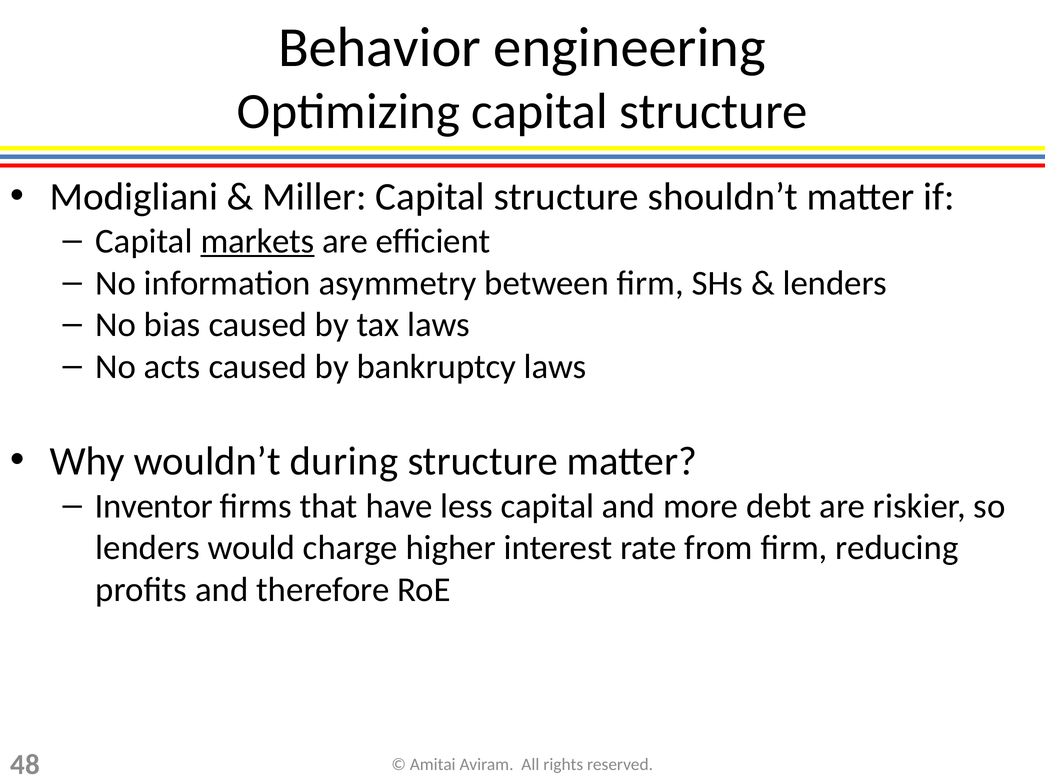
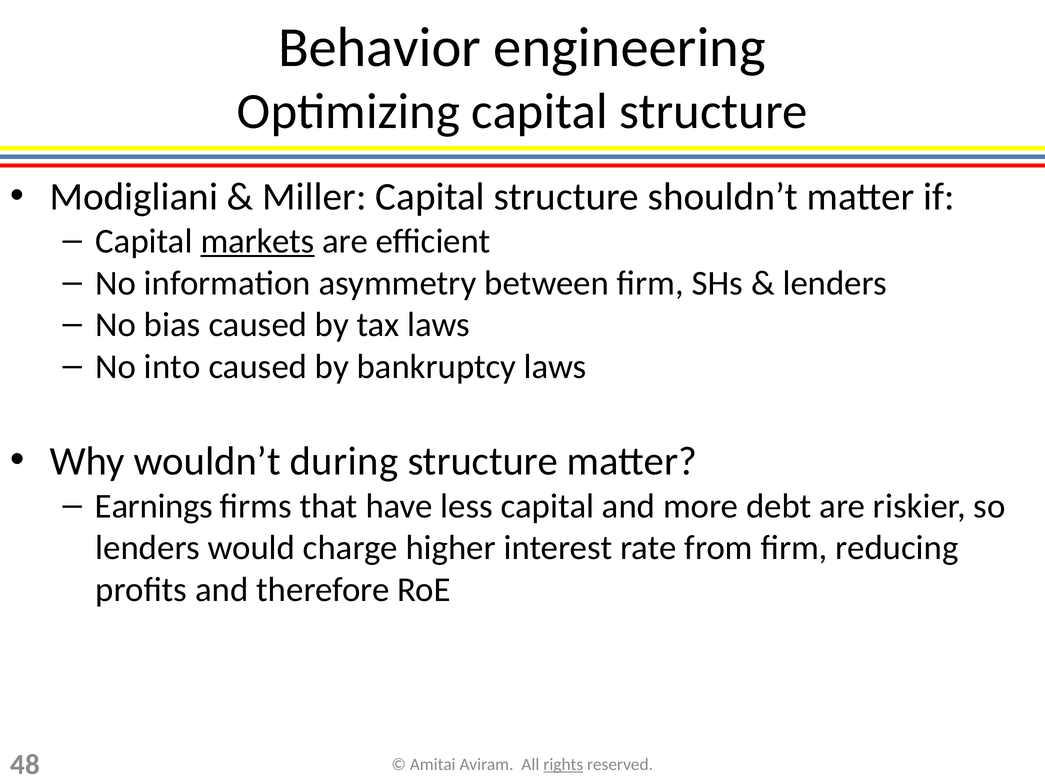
acts: acts -> into (172, 367)
Inventor: Inventor -> Earnings (154, 506)
rights underline: none -> present (563, 764)
